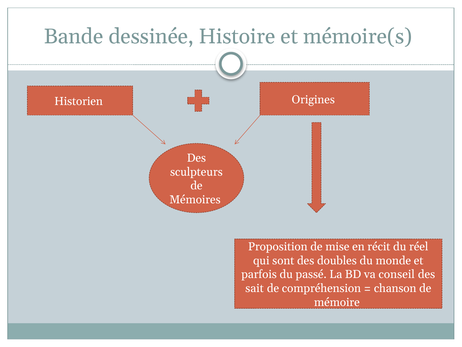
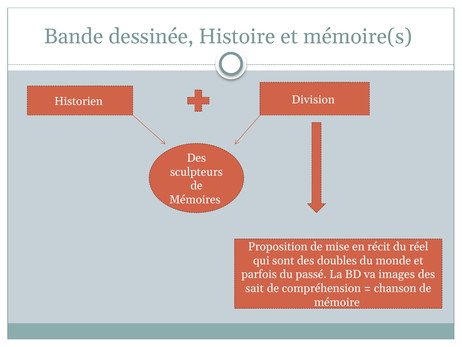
Origines: Origines -> Division (313, 99)
conseil: conseil -> images (397, 274)
